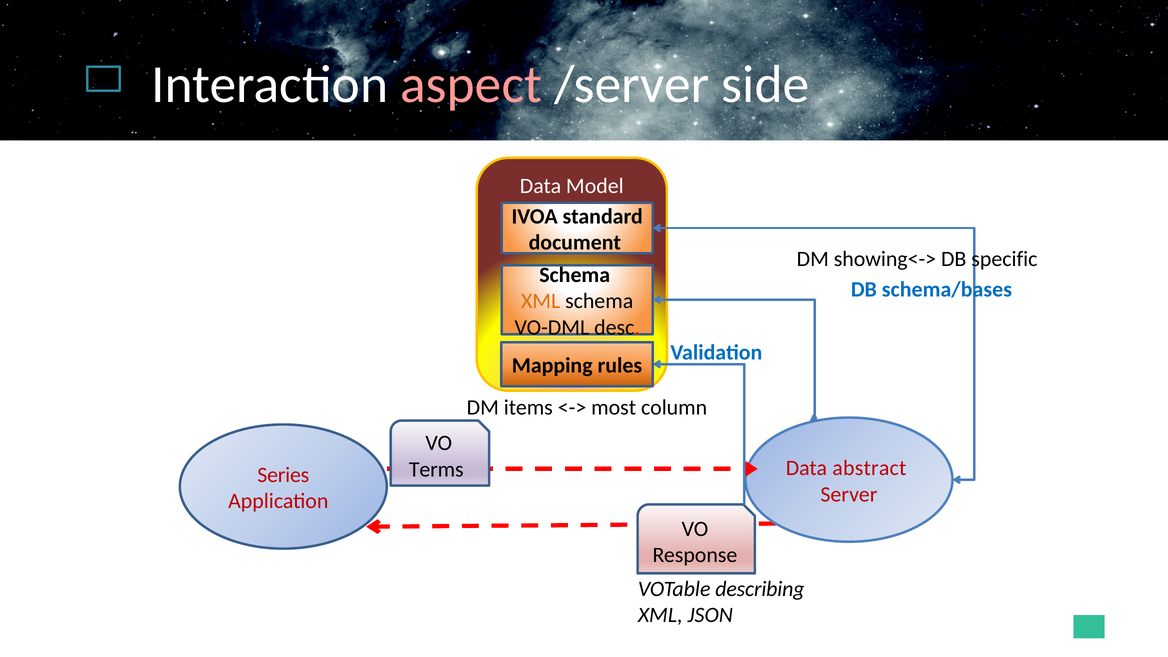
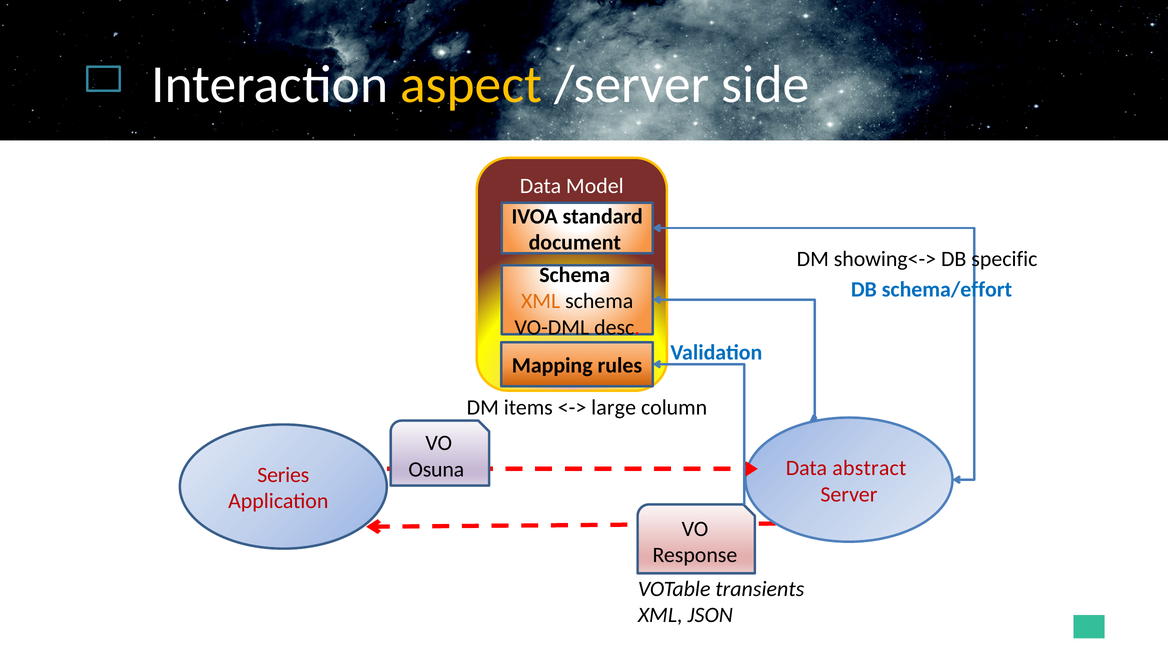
aspect colour: pink -> yellow (471, 85)
schema/bases: schema/bases -> schema/effort (947, 289)
most: most -> large (614, 407)
Terms: Terms -> Osuna (436, 469)
describing: describing -> transients (760, 589)
